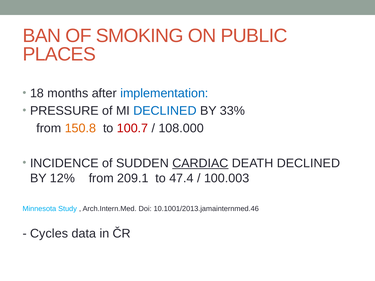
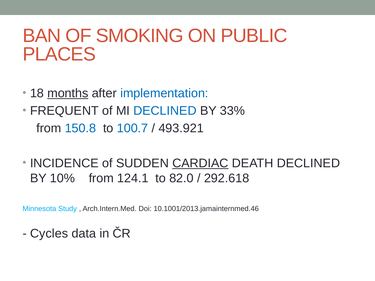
months underline: none -> present (68, 93)
PRESSURE: PRESSURE -> FREQUENT (64, 111)
150.8 colour: orange -> blue (80, 128)
100.7 colour: red -> blue (133, 128)
108.000: 108.000 -> 493.921 (181, 128)
12%: 12% -> 10% (62, 178)
209.1: 209.1 -> 124.1 (133, 178)
47.4: 47.4 -> 82.0 (181, 178)
100.003: 100.003 -> 292.618 (227, 178)
